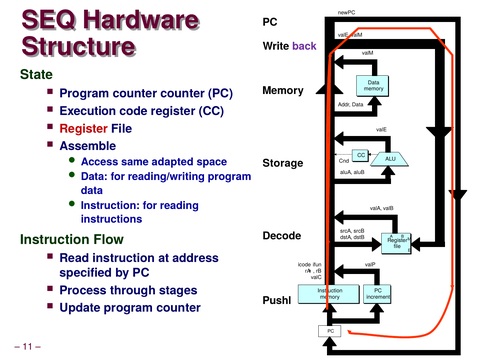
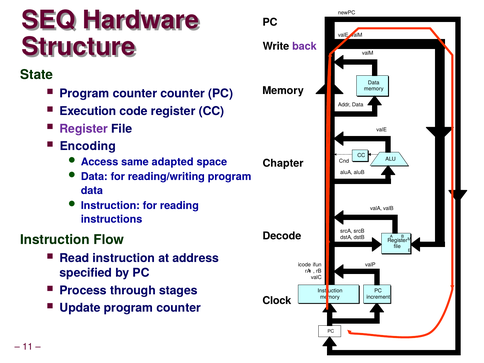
Register colour: red -> purple (84, 129)
Assemble: Assemble -> Encoding (88, 146)
Storage: Storage -> Chapter (283, 163)
Pushl: Pushl -> Clock (277, 301)
